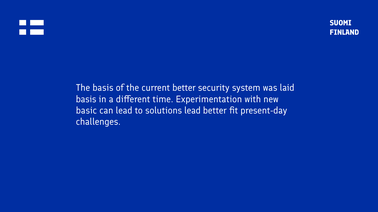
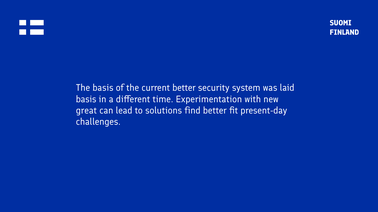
basic: basic -> great (86, 111)
solutions lead: lead -> find (192, 111)
